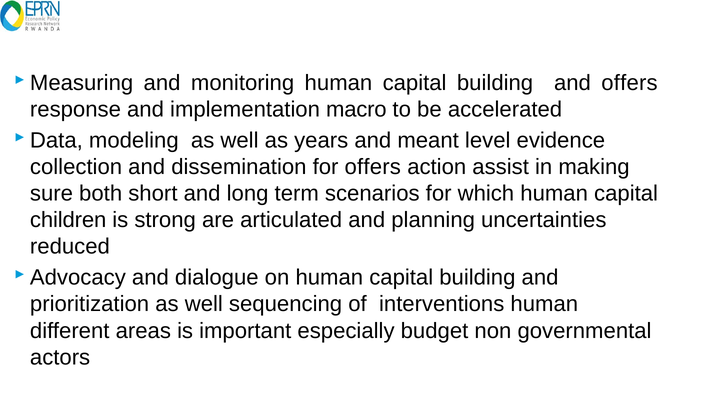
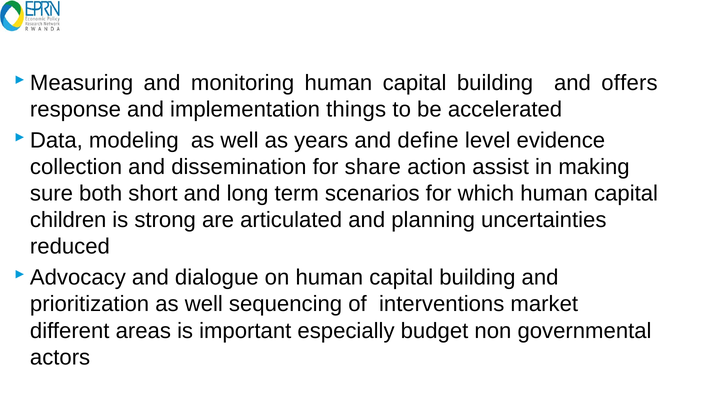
macro: macro -> things (356, 110)
meant: meant -> define (428, 141)
for offers: offers -> share (373, 167)
interventions human: human -> market (544, 304)
